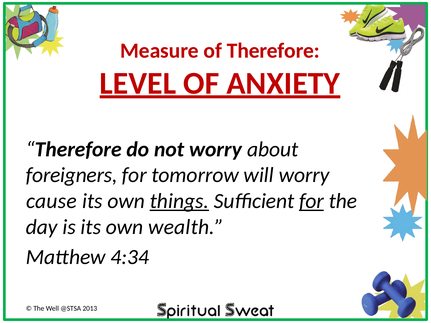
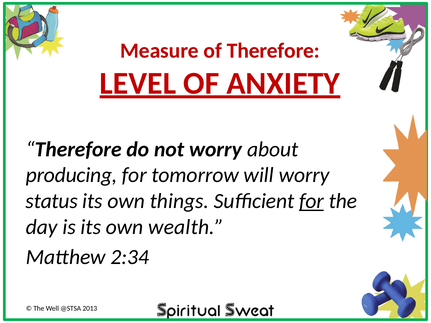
foreigners: foreigners -> producing (72, 175)
cause: cause -> status (52, 201)
things underline: present -> none (179, 201)
4:34: 4:34 -> 2:34 (130, 257)
